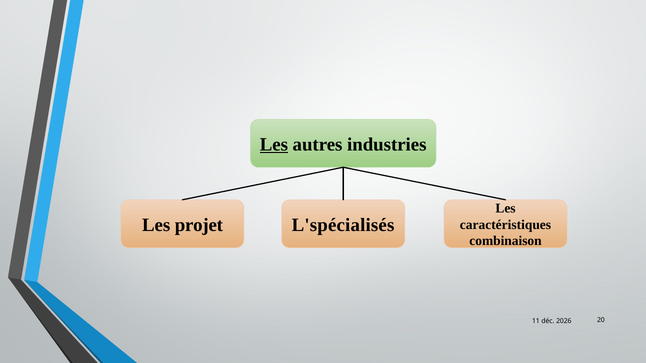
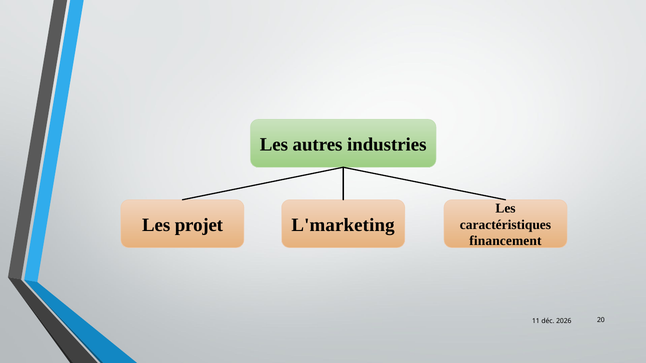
Les underline: present -> none (274, 145)
L'spécialisés: L'spécialisés -> L'marketing (343, 225)
combinaison: combinaison -> financement (505, 241)
